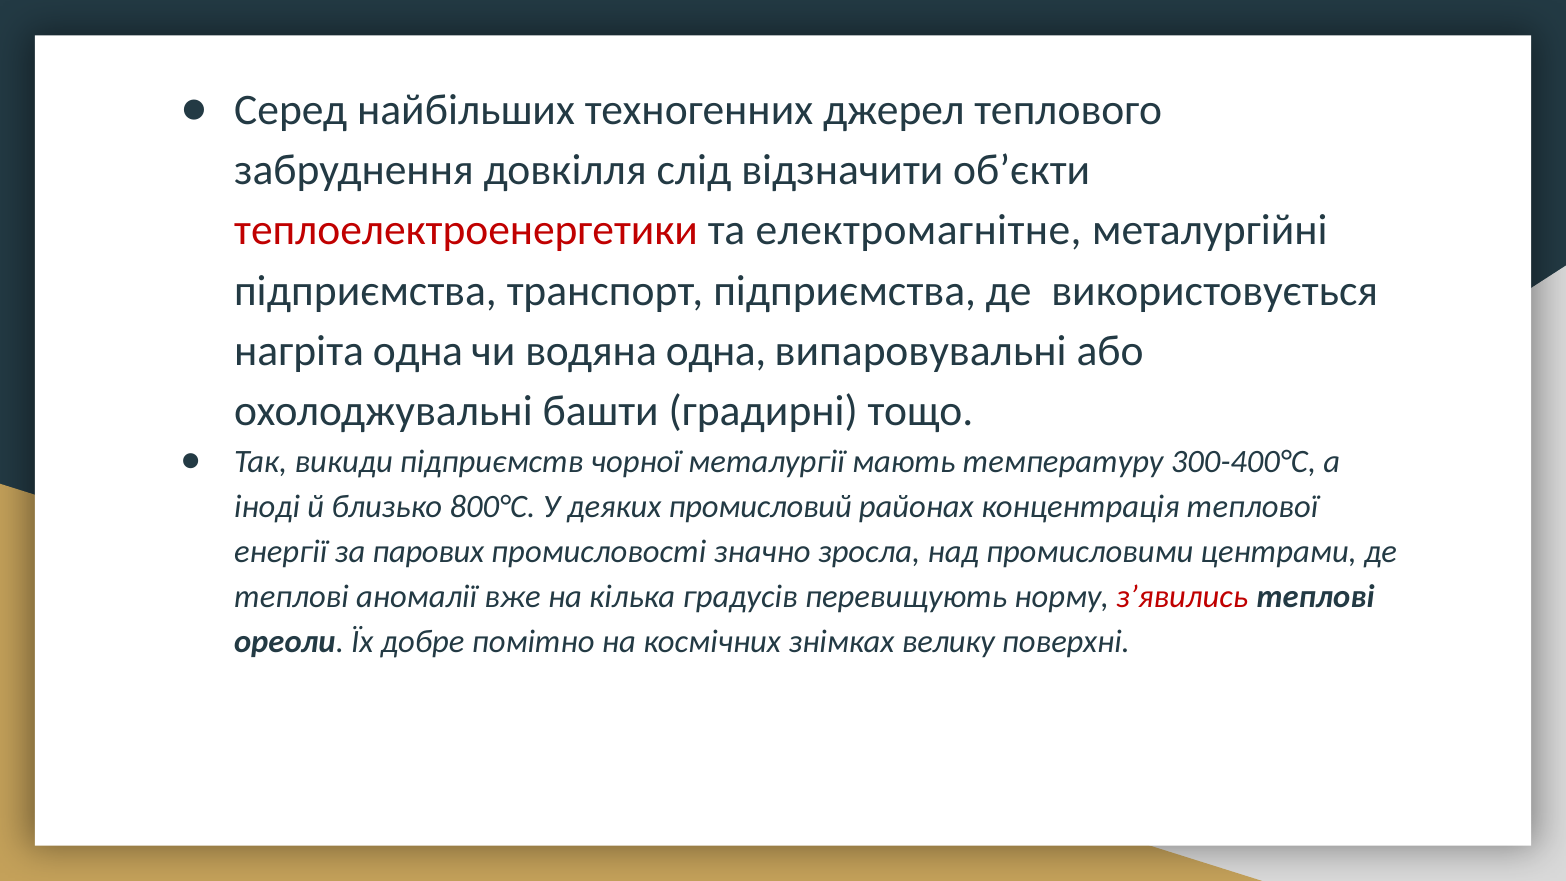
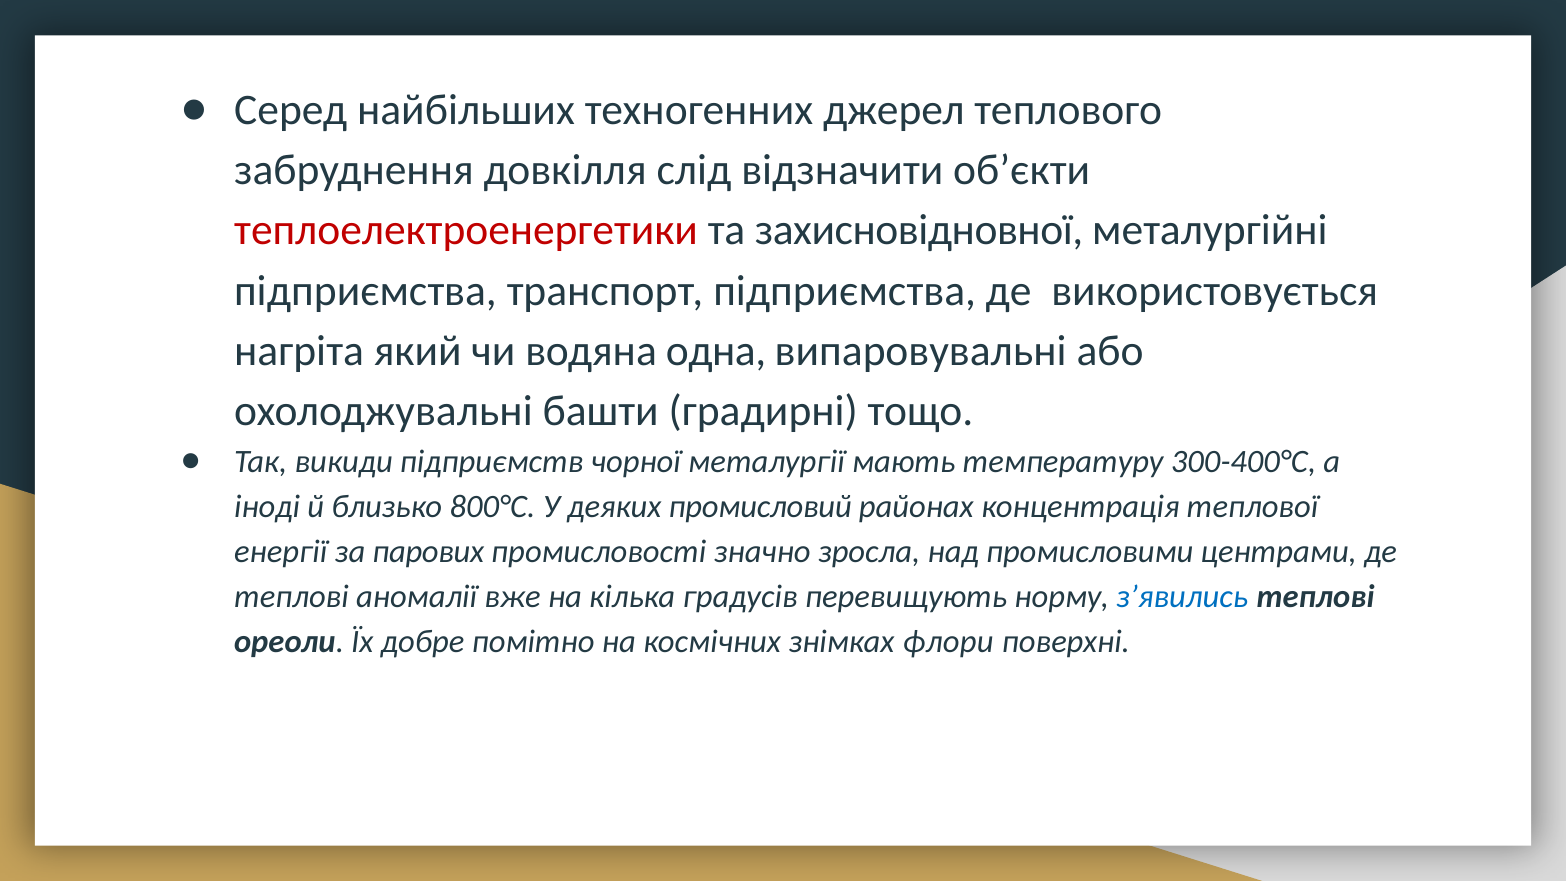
електромагнітне: електромагнітне -> захисновідновної (919, 231)
нагріта одна: одна -> який (418, 351)
з’явились colour: red -> blue (1182, 597)
велику: велику -> флори (948, 642)
